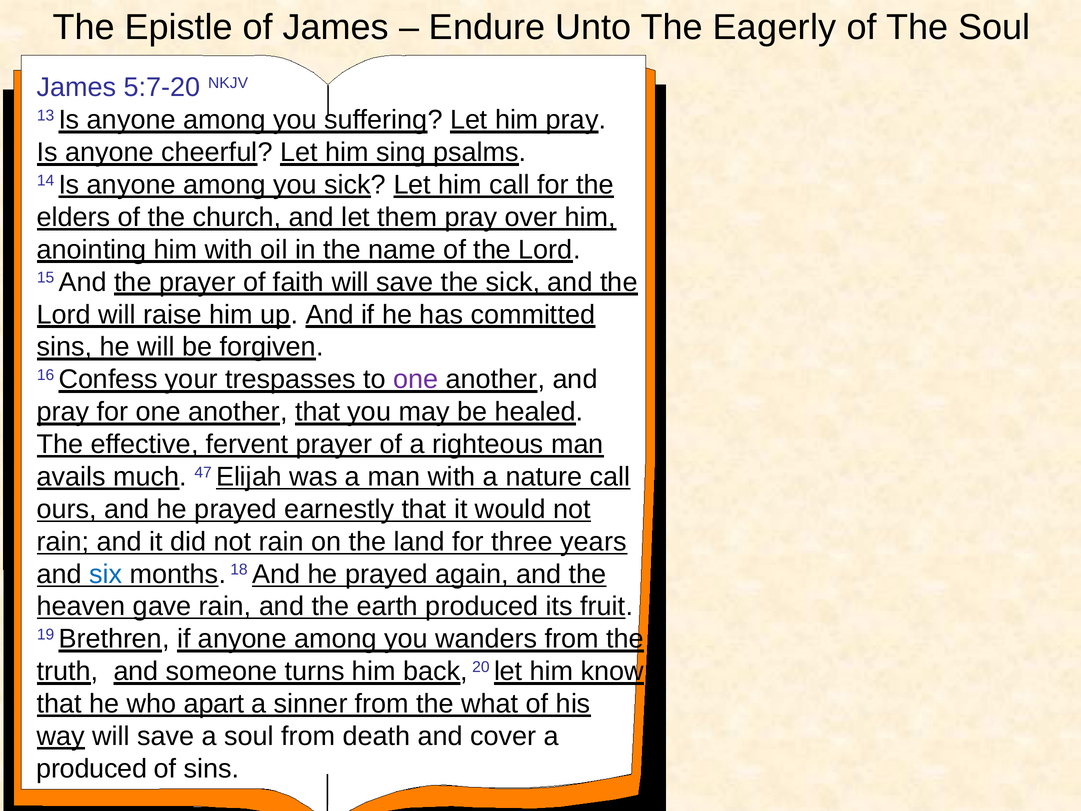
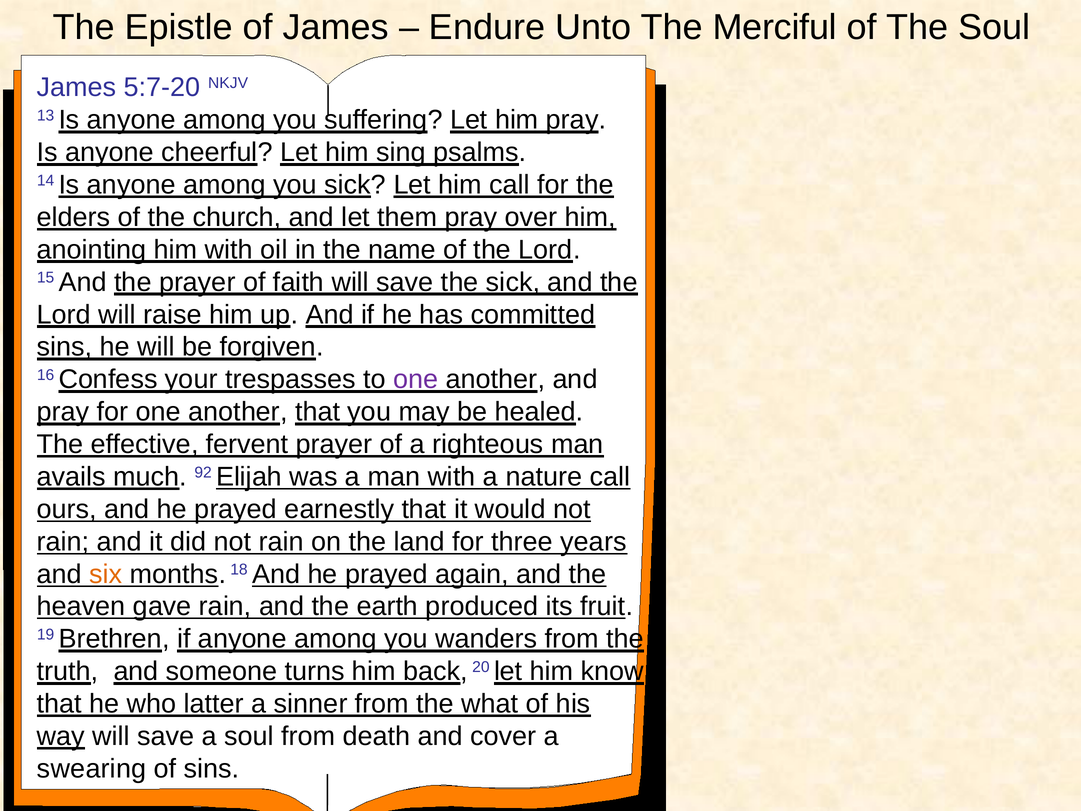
Eagerly: Eagerly -> Merciful (775, 27)
47: 47 -> 92 (203, 472)
six colour: blue -> orange (106, 574)
apart: apart -> latter (214, 704)
produced: produced -> swearing (92, 769)
